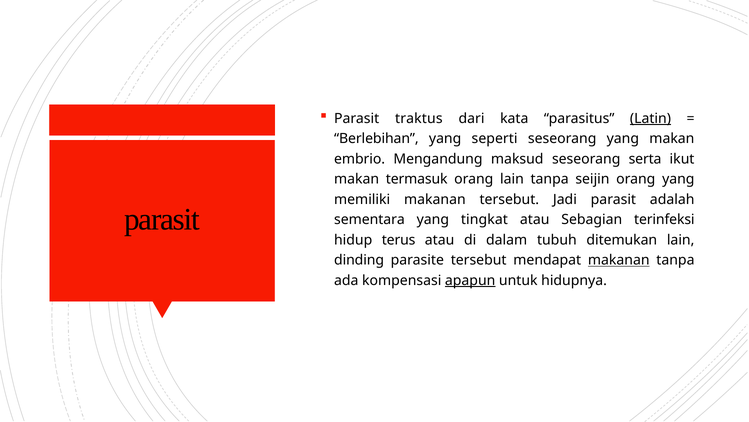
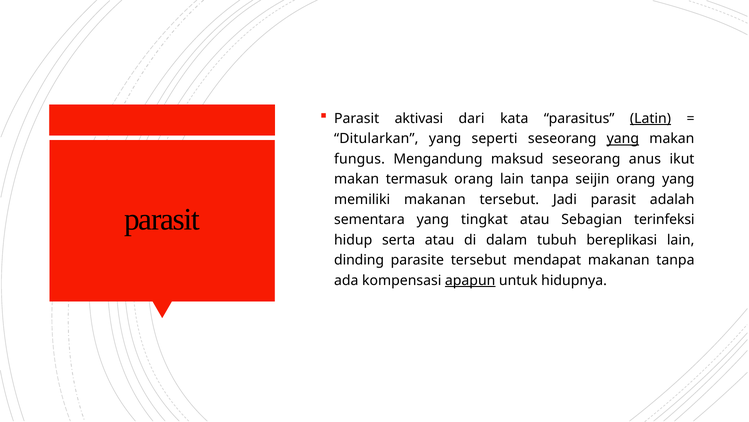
traktus: traktus -> aktivasi (419, 118)
Berlebihan: Berlebihan -> Ditularkan (376, 139)
yang underline: none -> present (623, 139)
embrio: embrio -> fungus (360, 159)
serta: serta -> anus (645, 159)
terus: terus -> serta (399, 240)
ditemukan: ditemukan -> bereplikasi (622, 240)
makanan underline: present -> none (619, 260)
